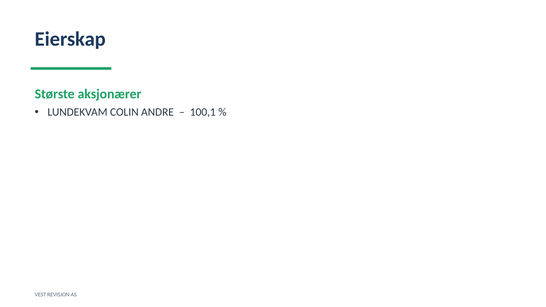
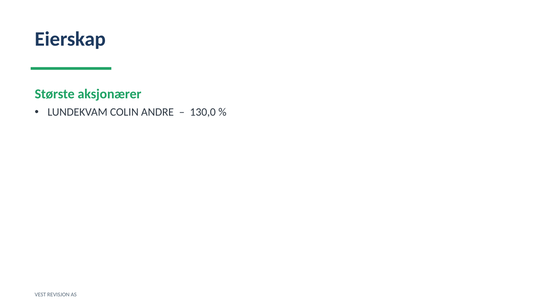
100,1: 100,1 -> 130,0 (203, 112)
